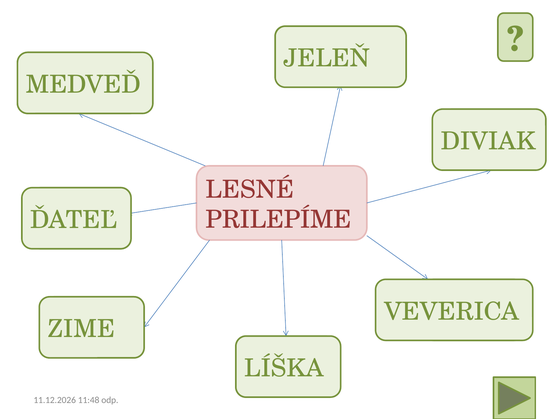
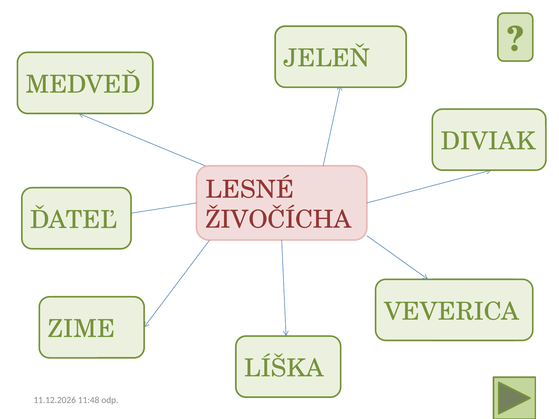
PRILEPÍME: PRILEPÍME -> ŽIVOČÍCHA (279, 220)
